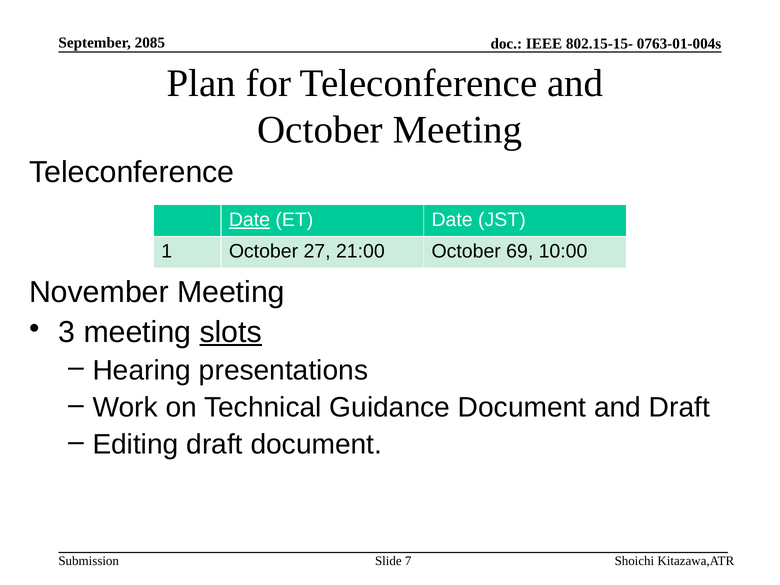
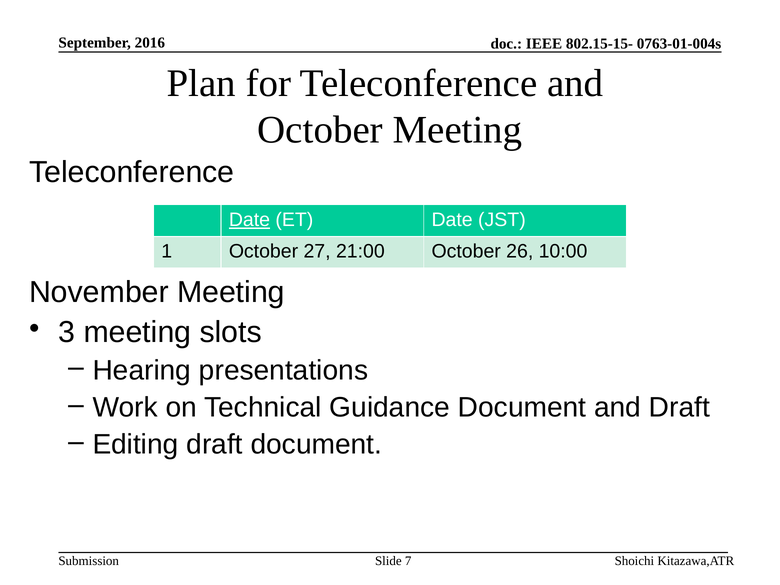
2085: 2085 -> 2016 (150, 43)
69: 69 -> 26 (520, 251)
slots underline: present -> none (231, 332)
